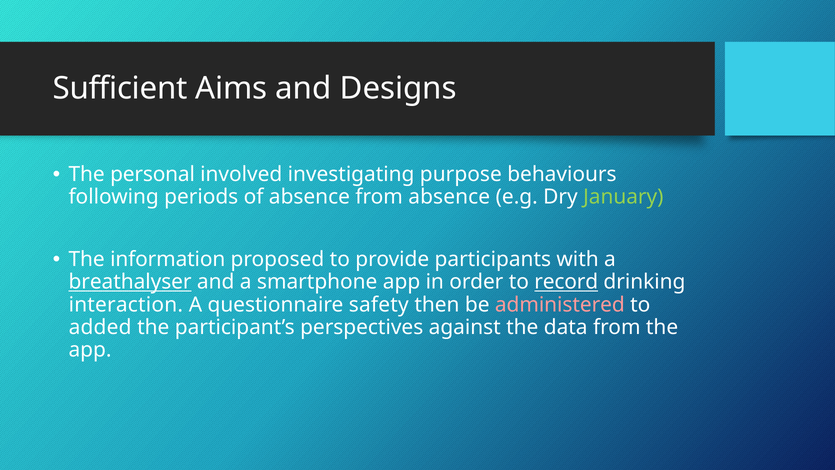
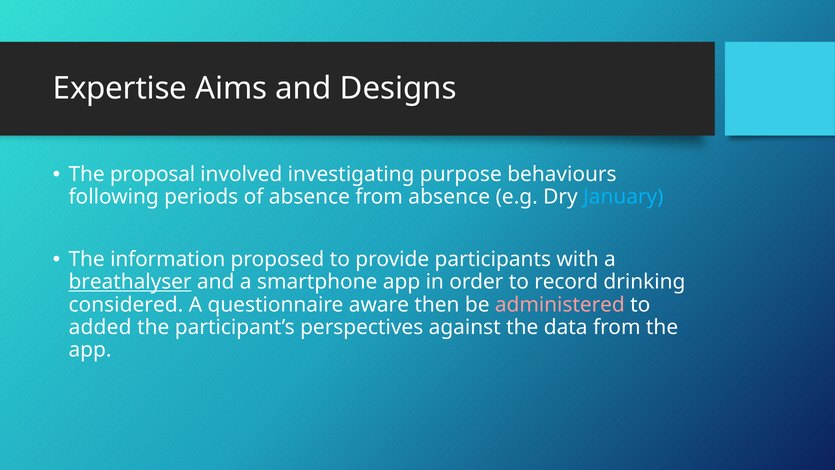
Sufficient: Sufficient -> Expertise (120, 88)
personal: personal -> proposal (153, 174)
January colour: light green -> light blue (623, 197)
record underline: present -> none (566, 282)
interaction: interaction -> considered (126, 304)
safety: safety -> aware (379, 304)
